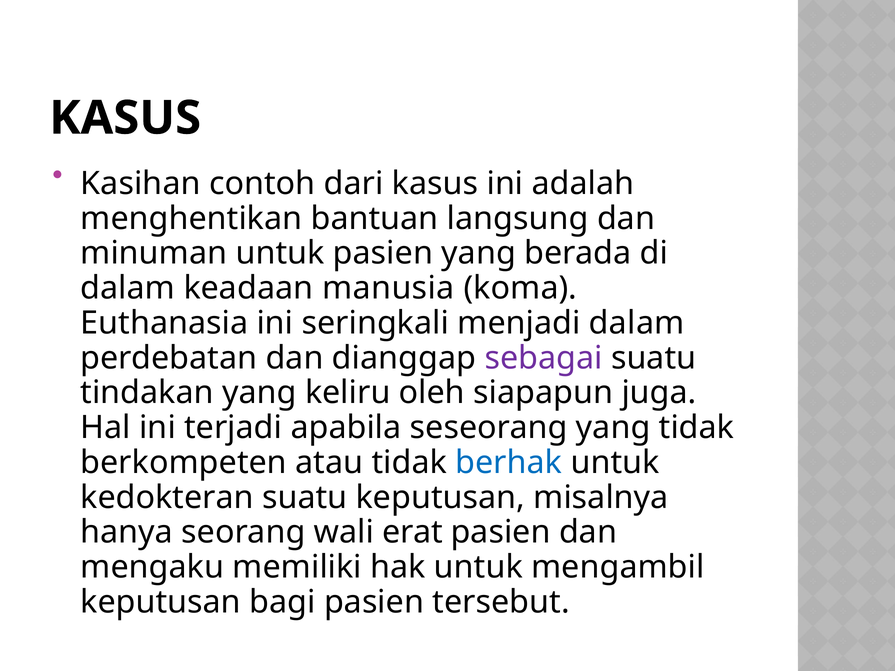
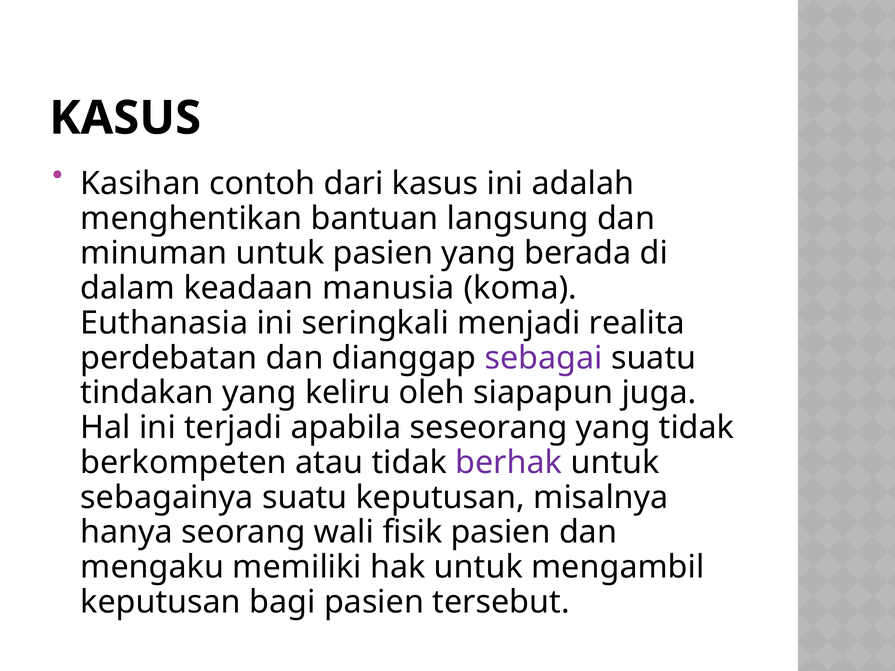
menjadi dalam: dalam -> realita (637, 323)
berhak colour: blue -> purple (509, 463)
kedokteran: kedokteran -> sebagainya (167, 498)
erat: erat -> fisik (412, 532)
